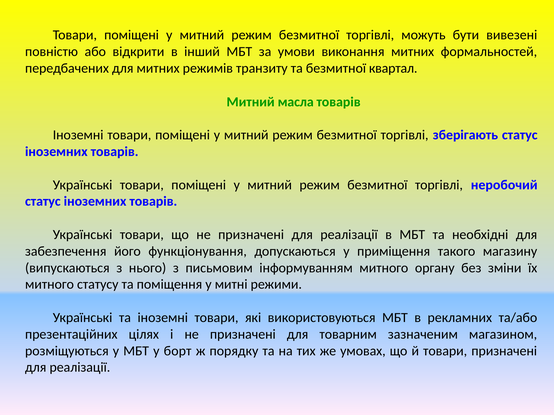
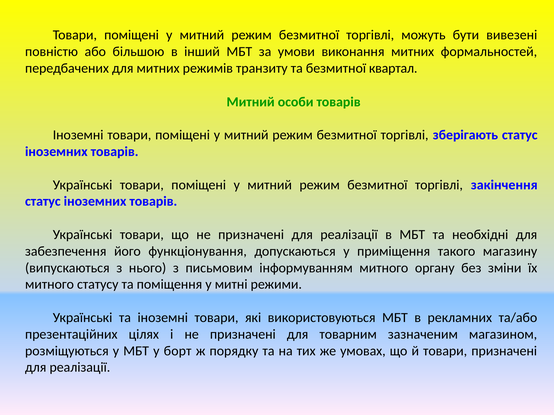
відкрити: відкрити -> більшою (138, 52)
масла: масла -> особи (296, 102)
неробочий: неробочий -> закінчення (504, 185)
